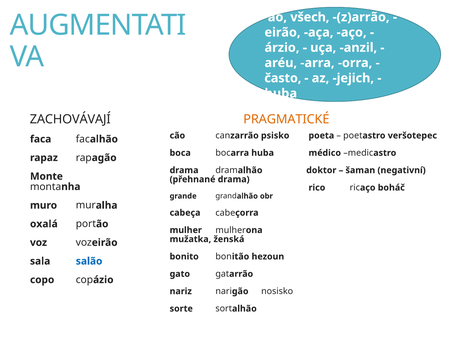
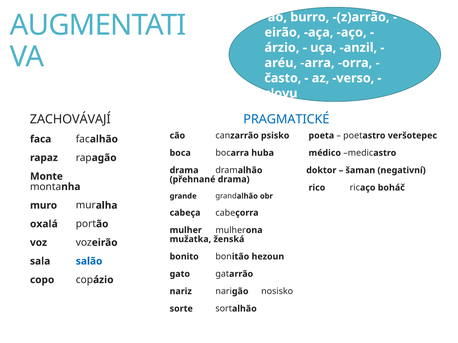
všech: všech -> burro (310, 17)
jejich: jejich -> verso (353, 78)
huba: huba -> slovu (281, 94)
PRAGMATICKÉ colour: orange -> blue (286, 119)
